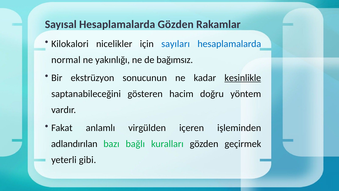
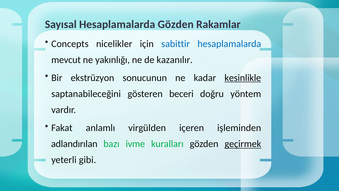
Kilokalori: Kilokalori -> Concepts (70, 44)
sayıları: sayıları -> sabittir (176, 44)
normal: normal -> mevcut (66, 60)
bağımsız: bağımsız -> kazanılır (175, 60)
hacim: hacim -> beceri (181, 94)
bağlı: bağlı -> ivme (135, 144)
geçirmek underline: none -> present (243, 144)
